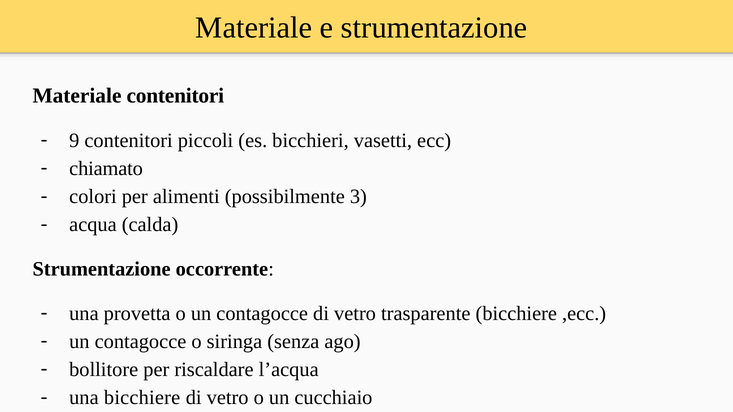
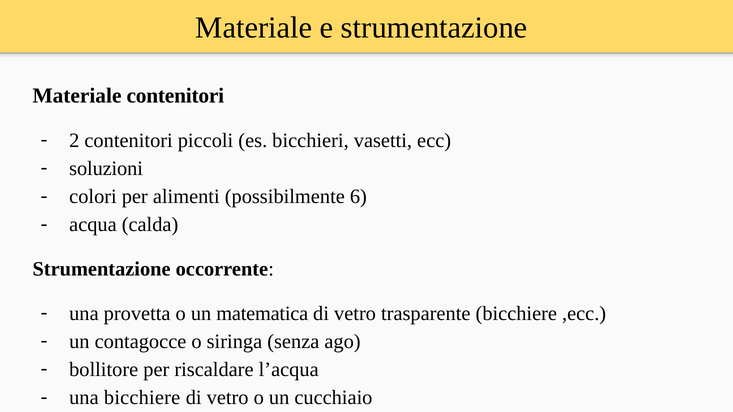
9: 9 -> 2 (74, 141)
chiamato: chiamato -> soluzioni (106, 169)
3: 3 -> 6 (358, 197)
o un contagocce: contagocce -> matematica (262, 314)
